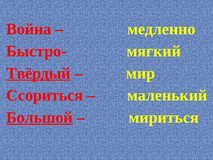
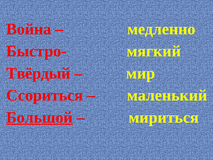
Твёрдый underline: present -> none (38, 73)
